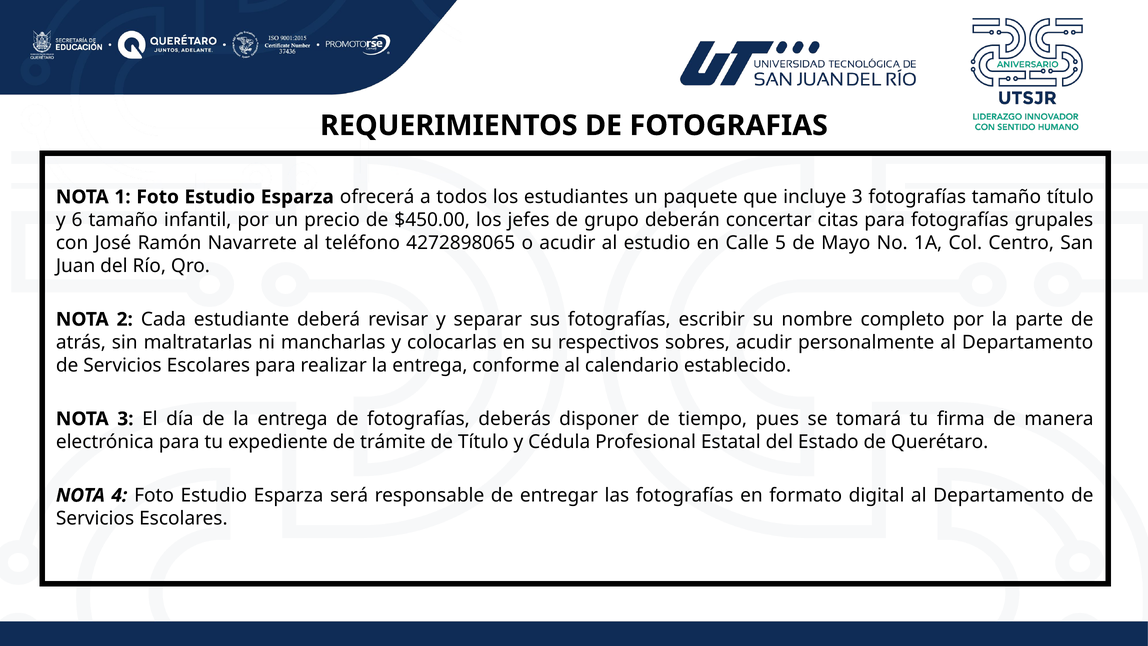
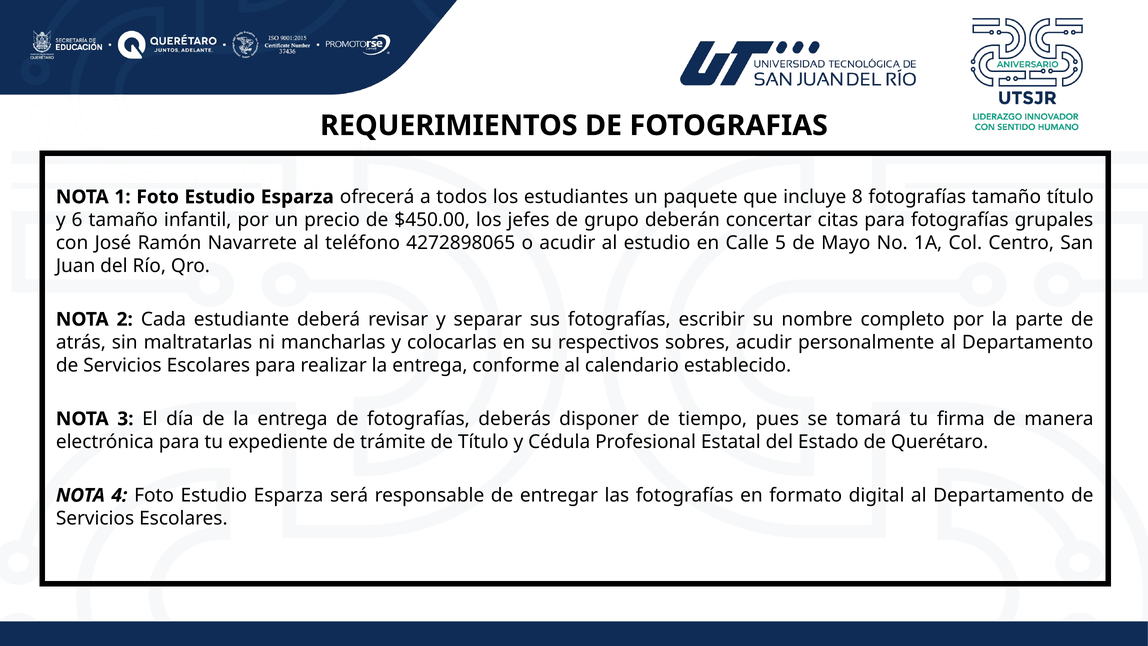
incluye 3: 3 -> 8 (857, 197)
